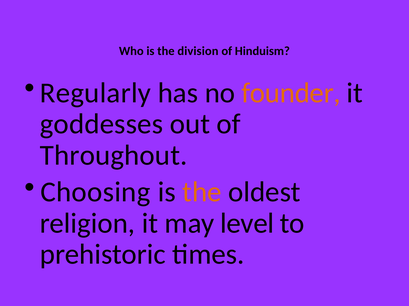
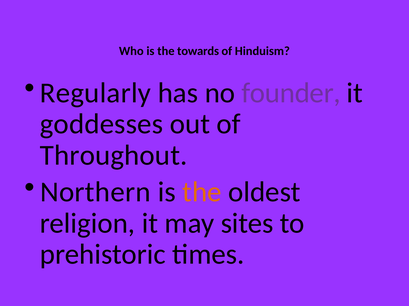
division: division -> towards (198, 51)
founder colour: orange -> purple (291, 93)
Choosing: Choosing -> Northern (95, 192)
level: level -> sites (247, 224)
